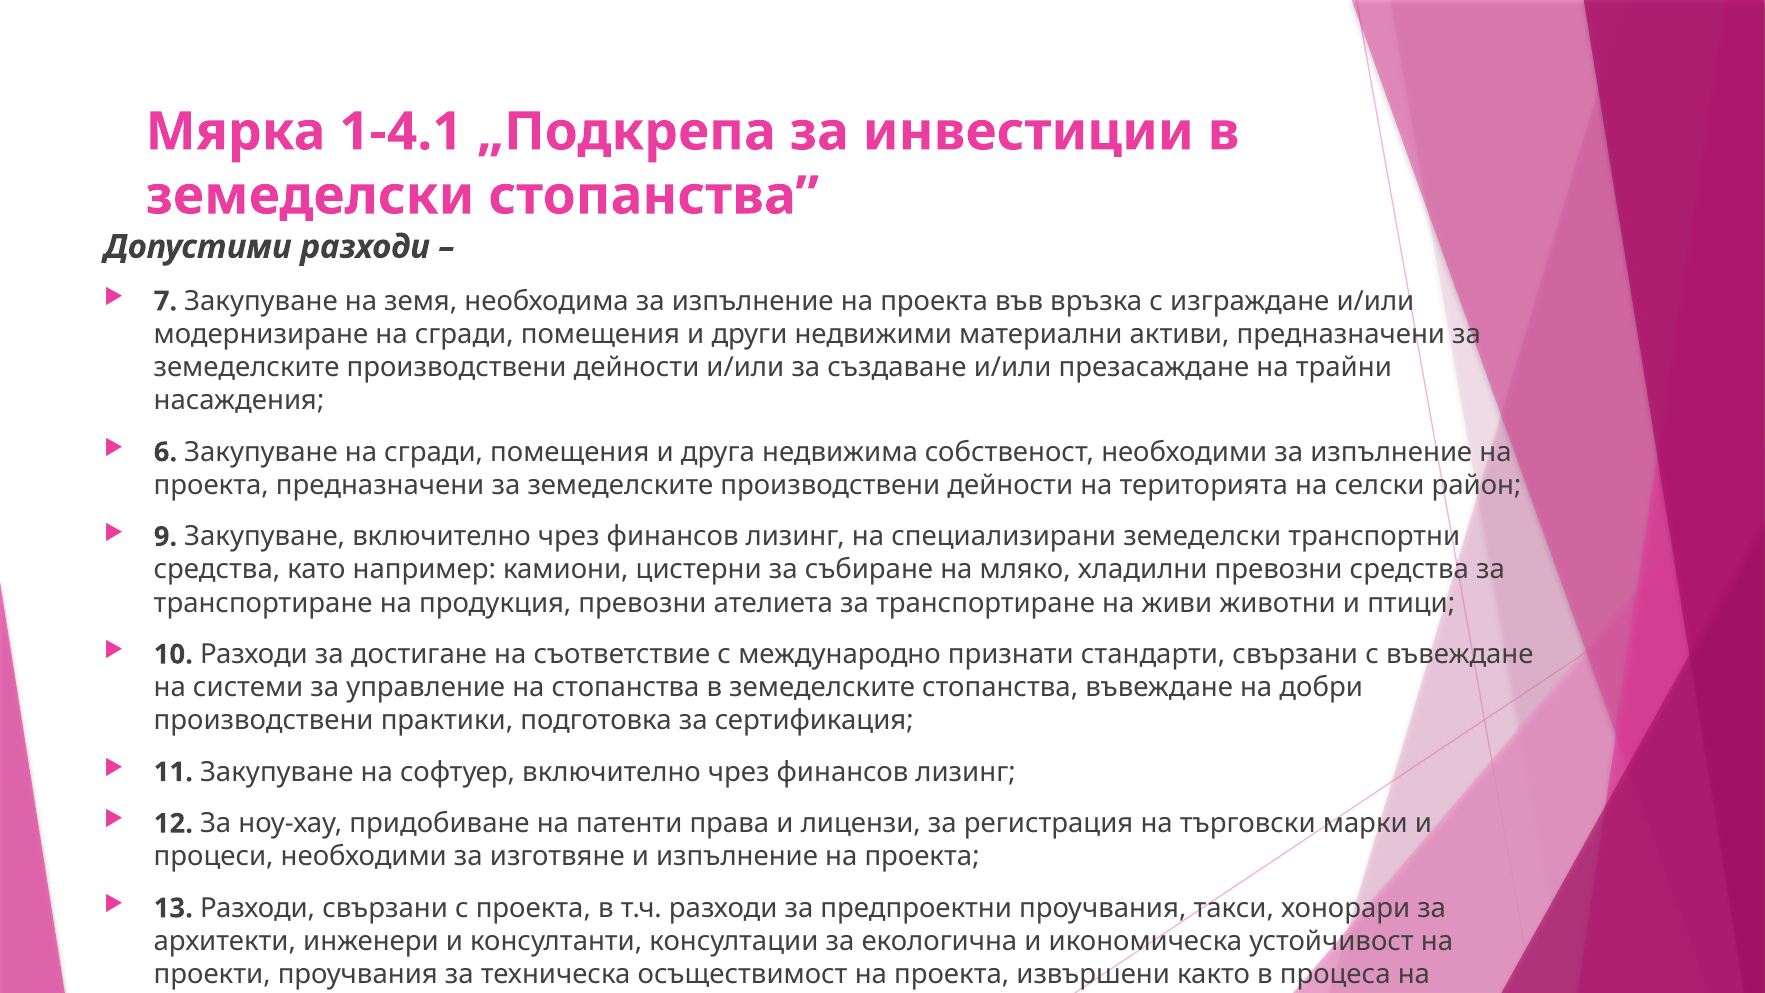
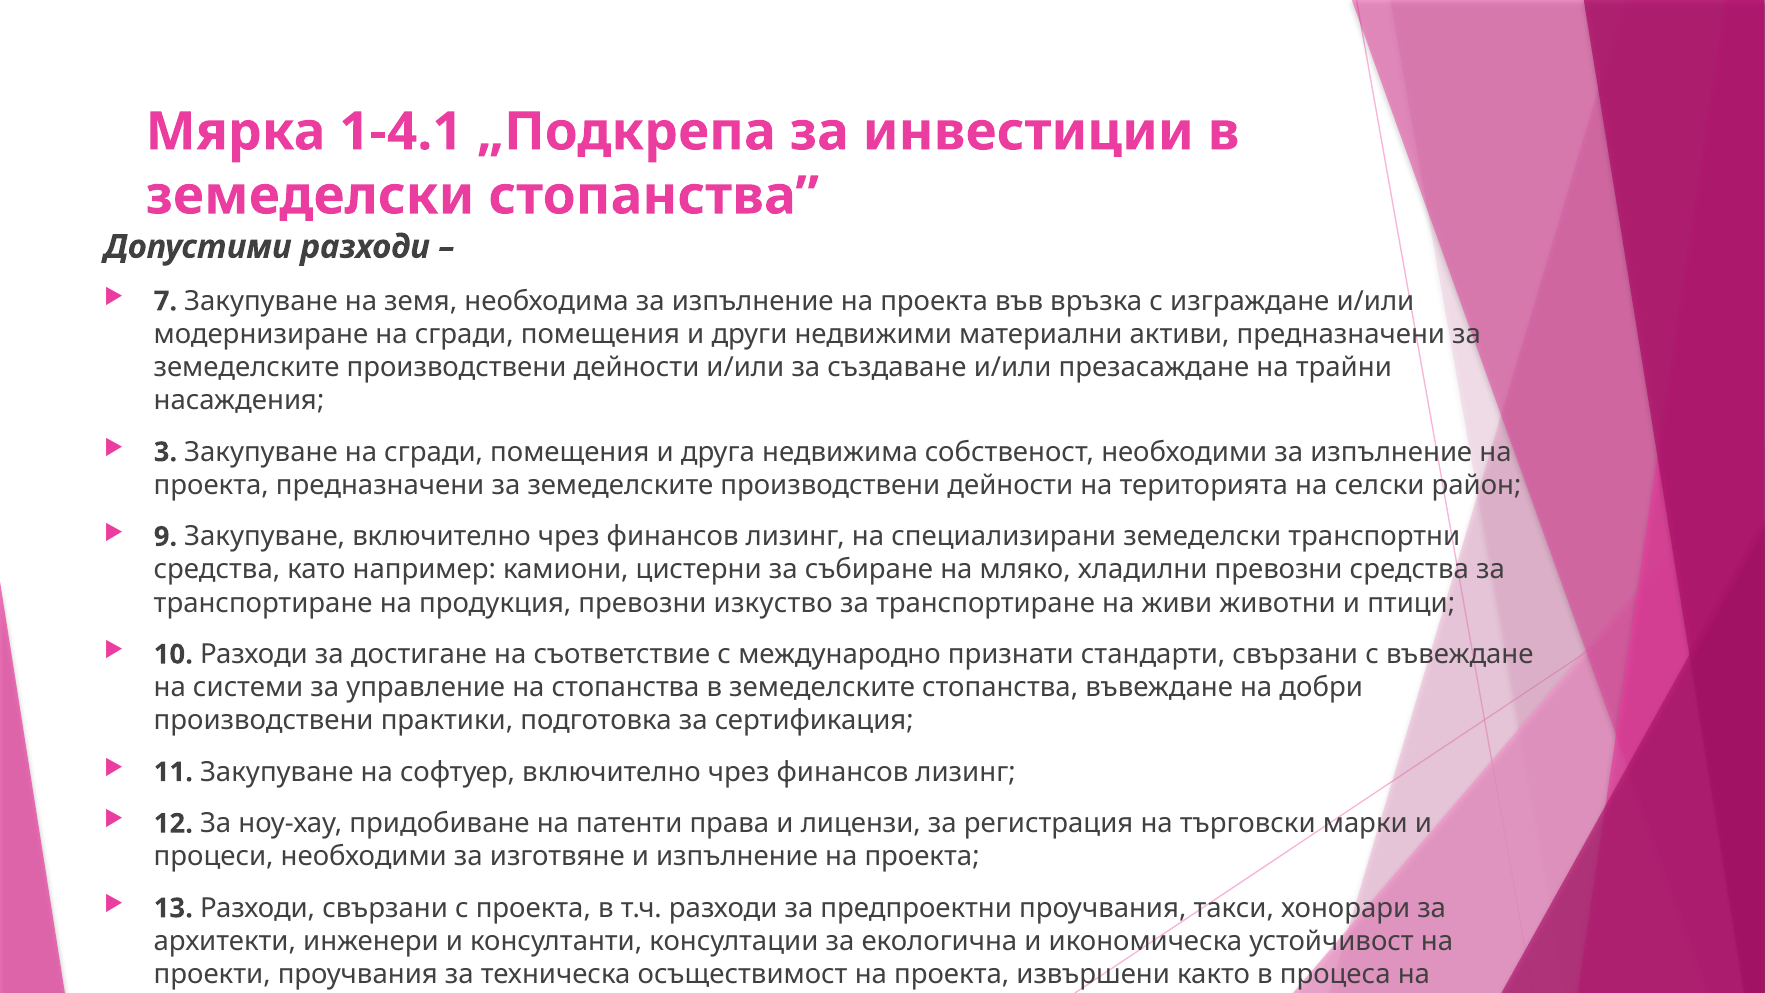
6: 6 -> 3 (165, 452)
ателиета: ателиета -> изкуство (773, 603)
